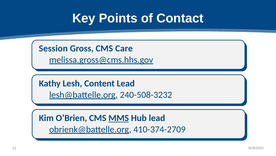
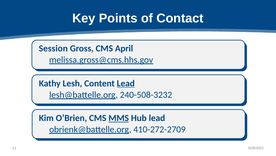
Care: Care -> April (124, 48)
Lead underline: none -> present (126, 83)
410-374-2709: 410-374-2709 -> 410-272-2709 (159, 129)
